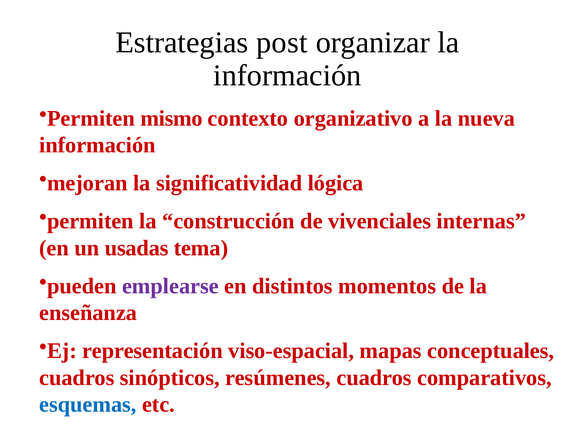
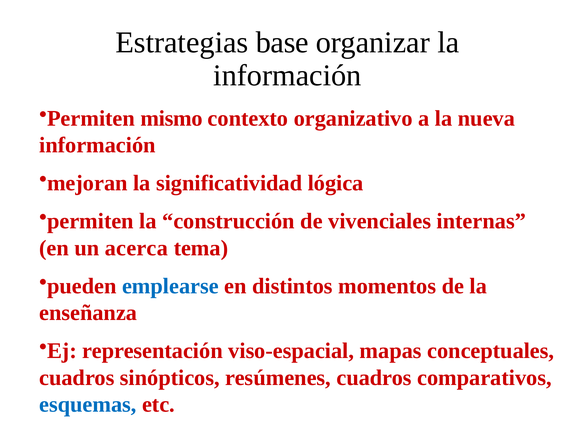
post: post -> base (282, 43)
usadas: usadas -> acerca (136, 248)
emplearse colour: purple -> blue (170, 286)
